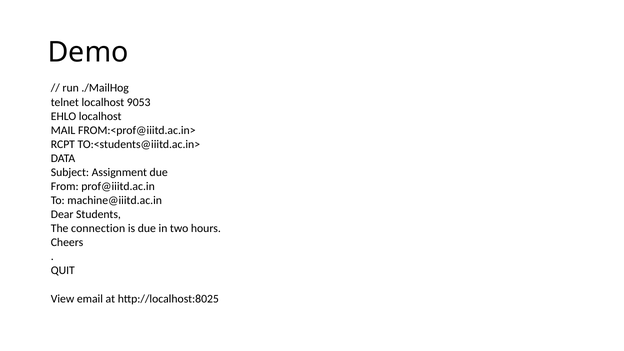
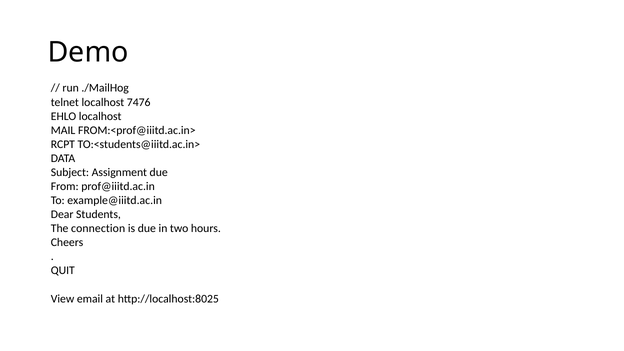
9053: 9053 -> 7476 (139, 102)
machine@iiitd.ac.in: machine@iiitd.ac.in -> example@iiitd.ac.in (115, 200)
